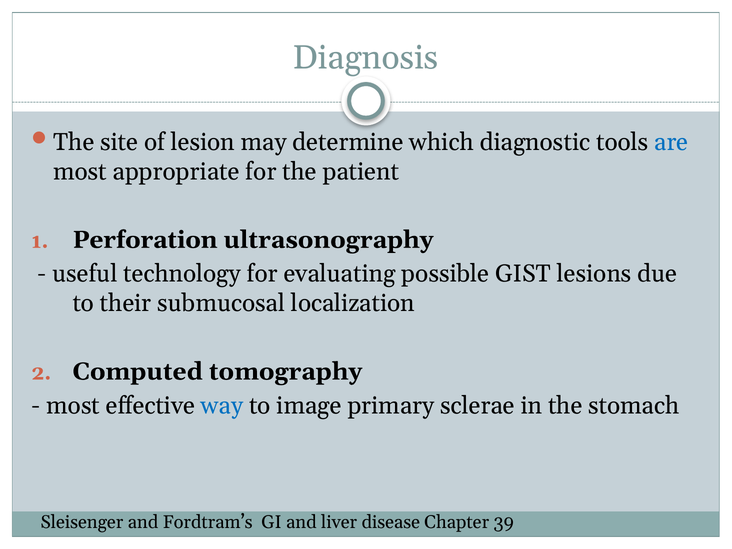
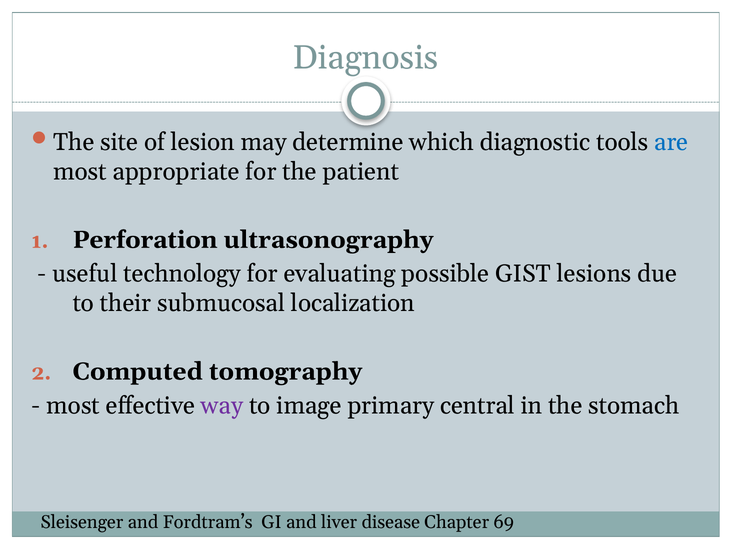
way colour: blue -> purple (222, 406)
sclerae: sclerae -> central (477, 406)
39: 39 -> 69 (504, 522)
